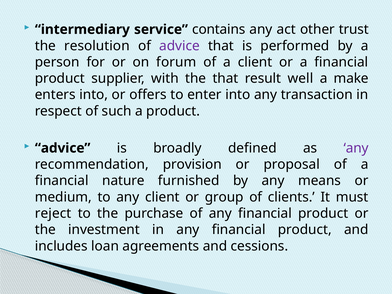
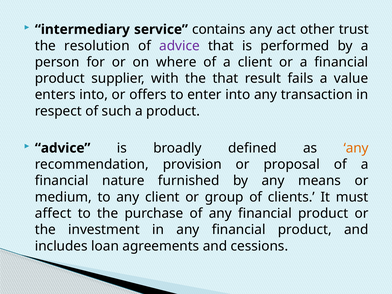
forum: forum -> where (176, 62)
well: well -> fails (300, 78)
make: make -> value (351, 78)
any colour: purple -> orange (356, 148)
reject: reject -> affect (53, 213)
